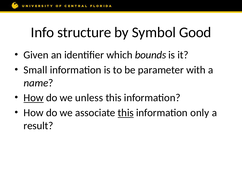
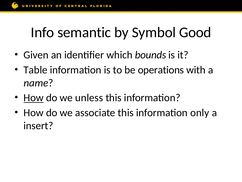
structure: structure -> semantic (84, 32)
Small: Small -> Table (35, 70)
parameter: parameter -> operations (161, 70)
this underline: present -> none (126, 112)
result: result -> insert (38, 125)
